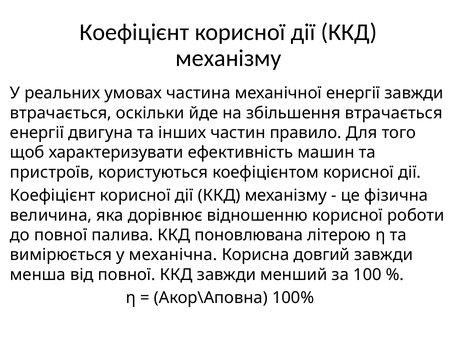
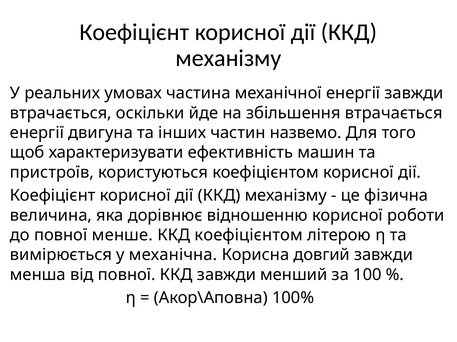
правило: правило -> назвемо (306, 133)
палива: палива -> менше (122, 236)
ККД поновлювана: поновлювана -> коефіцієнтом (249, 236)
